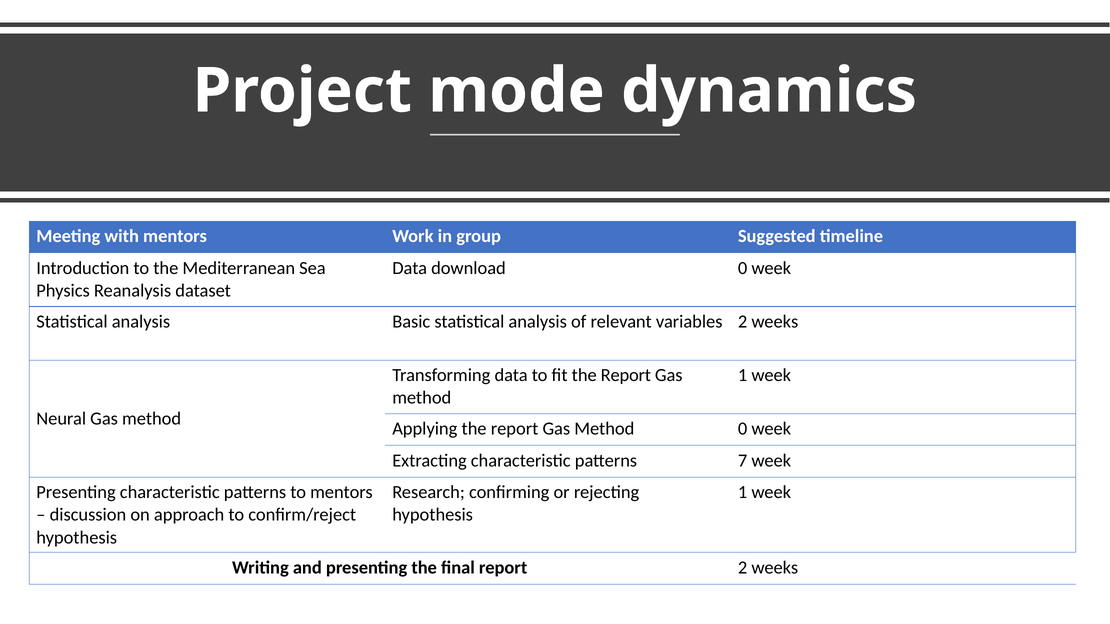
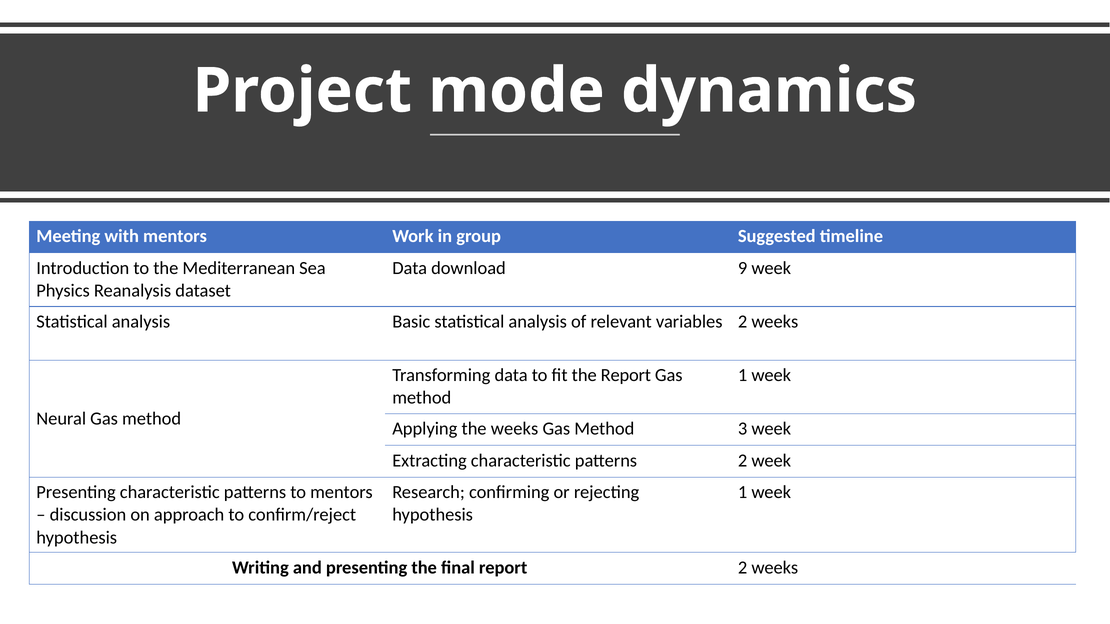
download 0: 0 -> 9 (743, 268)
Applying the report: report -> weeks (515, 429)
Method 0: 0 -> 3 (743, 429)
patterns 7: 7 -> 2 (743, 461)
